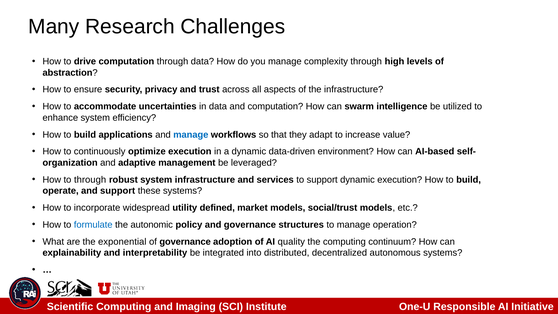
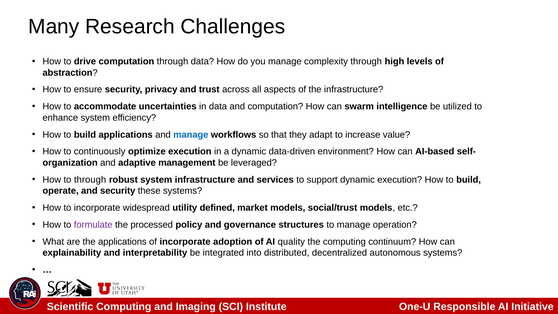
and support: support -> security (118, 191)
formulate colour: blue -> purple (93, 225)
autonomic: autonomic -> processed (152, 225)
the exponential: exponential -> applications (122, 242)
of governance: governance -> incorporate (185, 242)
